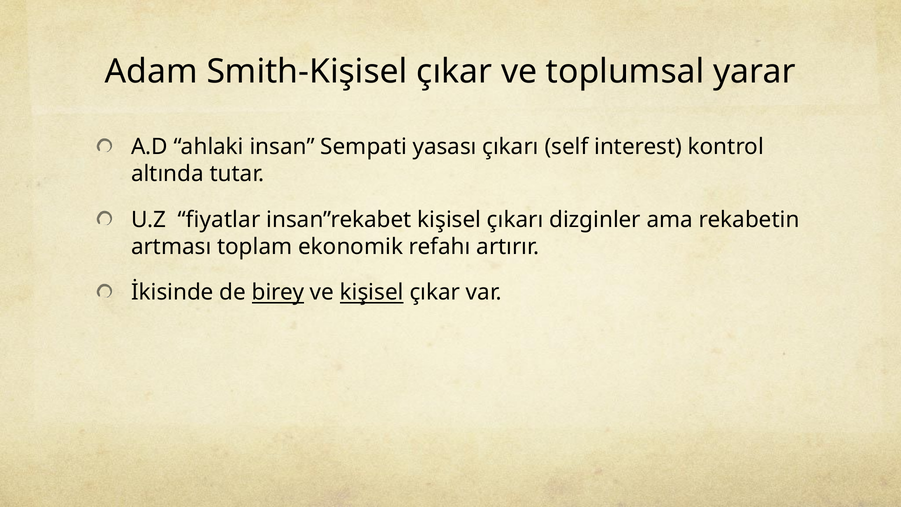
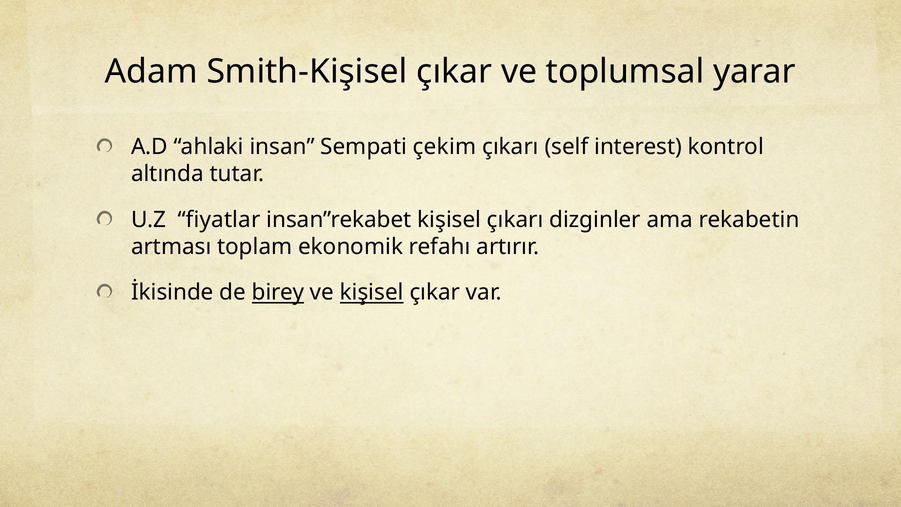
yasası: yasası -> çekim (445, 147)
